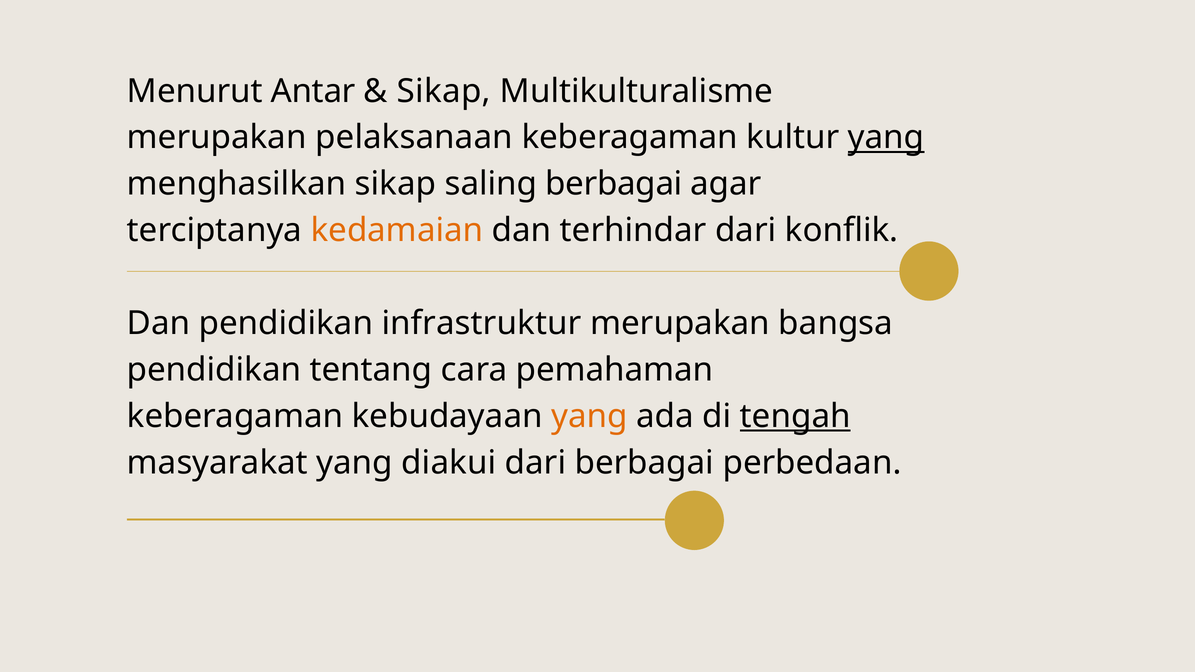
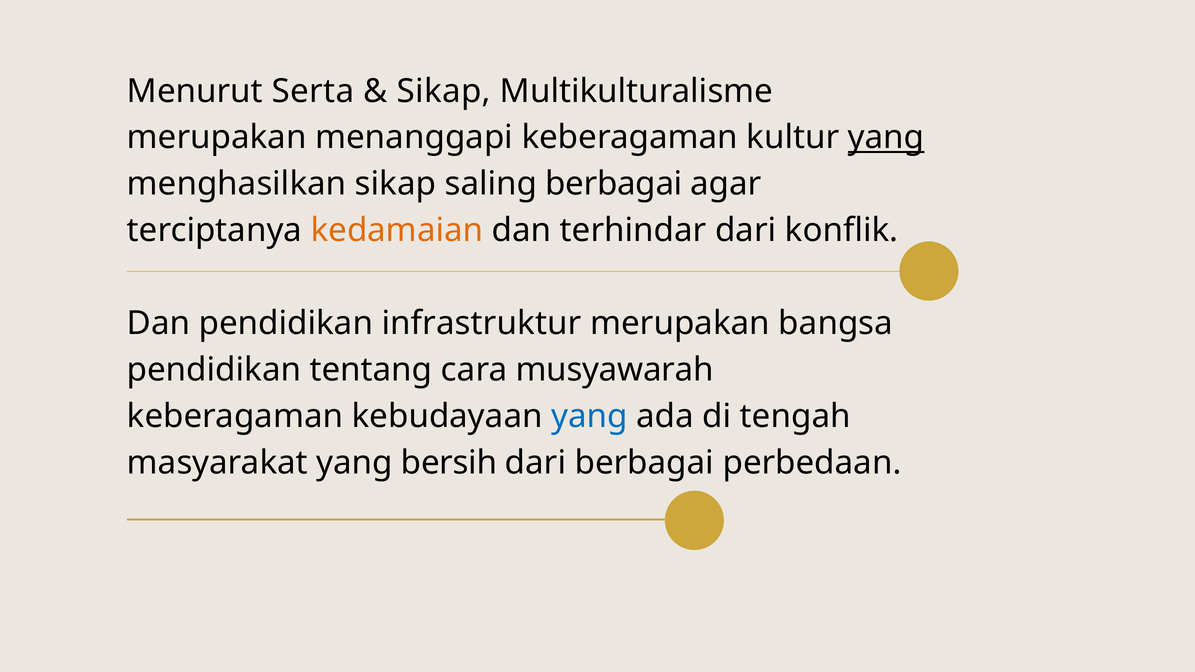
Antar: Antar -> Serta (313, 91)
pelaksanaan: pelaksanaan -> menanggapi (414, 138)
pemahaman: pemahaman -> musyawarah (615, 370)
yang colour: orange -> blue (589, 416)
tengah underline: present -> none (795, 416)
diakui: diakui -> bersih (449, 463)
